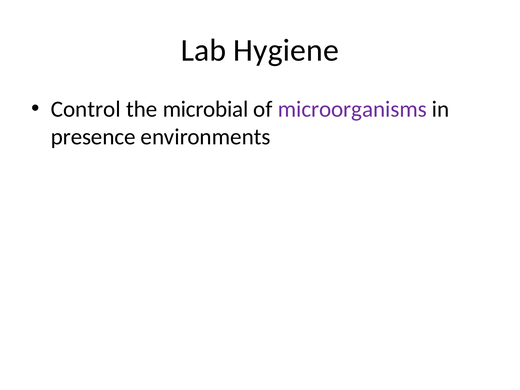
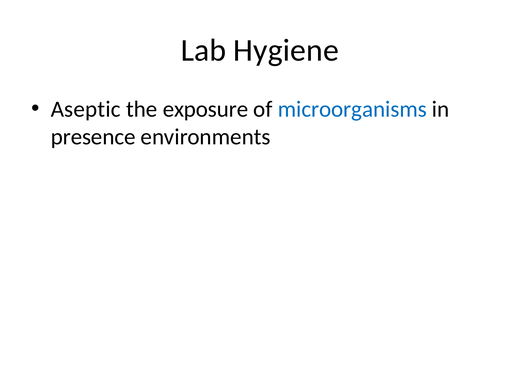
Control: Control -> Aseptic (86, 109)
microbial: microbial -> exposure (205, 109)
microorganisms colour: purple -> blue (352, 109)
